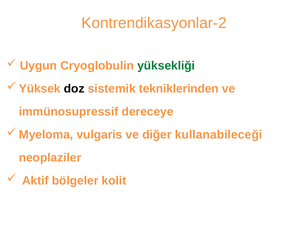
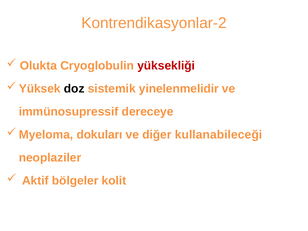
Uygun: Uygun -> Olukta (38, 66)
yüksekliği colour: green -> red (166, 66)
tekniklerinden: tekniklerinden -> yinelenmelidir (179, 89)
vulgaris: vulgaris -> dokuları (100, 135)
